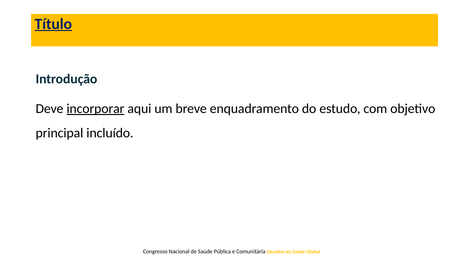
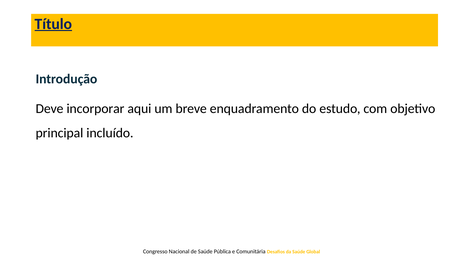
incorporar underline: present -> none (95, 108)
